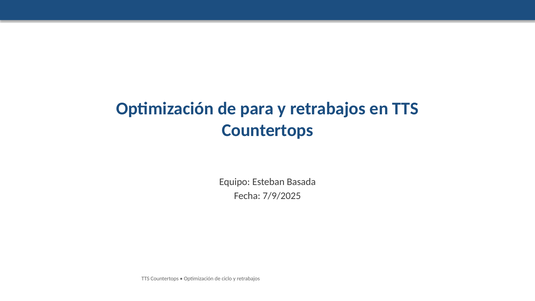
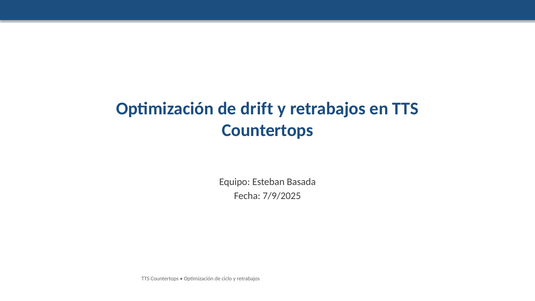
para: para -> drift (257, 109)
